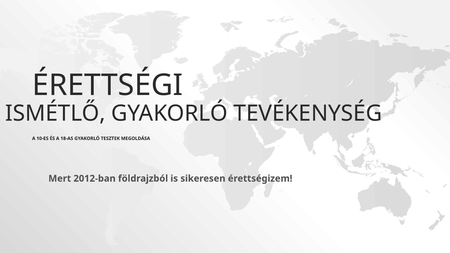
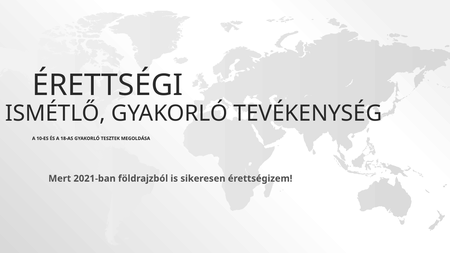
2012-ban: 2012-ban -> 2021-ban (95, 179)
